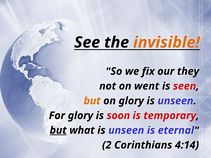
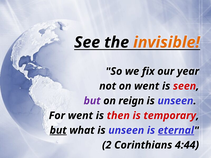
they: they -> year (188, 71)
but colour: orange -> purple (92, 101)
on glory: glory -> reign (131, 101)
For glory: glory -> went (80, 116)
soon: soon -> then (118, 116)
eternal underline: none -> present (176, 131)
4:14: 4:14 -> 4:44 (187, 145)
